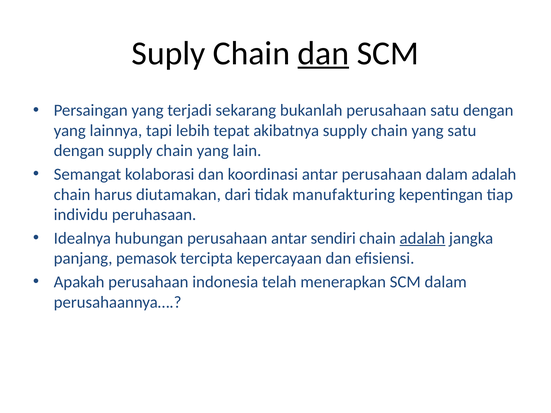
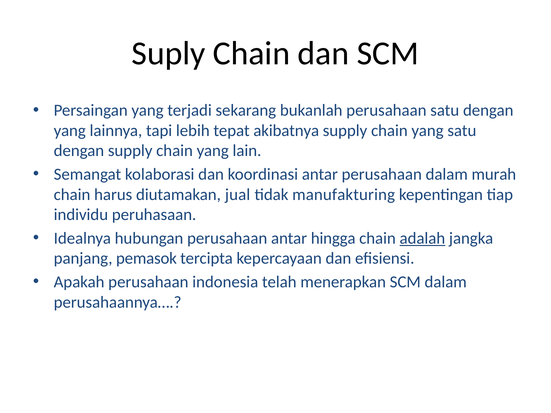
dan underline: present -> none (323, 53)
dalam adalah: adalah -> murah (494, 174)
dari: dari -> jual (238, 195)
sendiri: sendiri -> hingga (333, 238)
